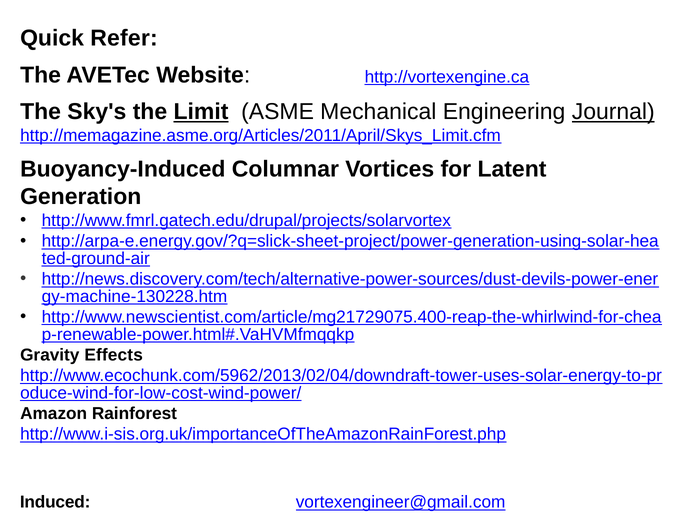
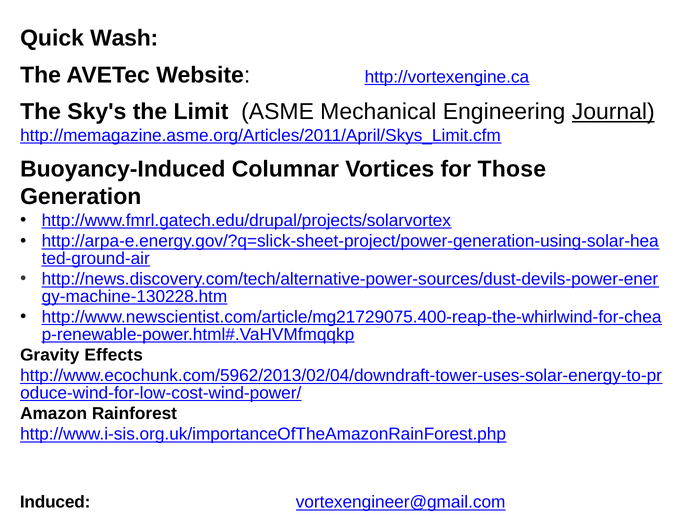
Refer: Refer -> Wash (124, 38)
Limit underline: present -> none (201, 112)
Latent: Latent -> Those (512, 169)
